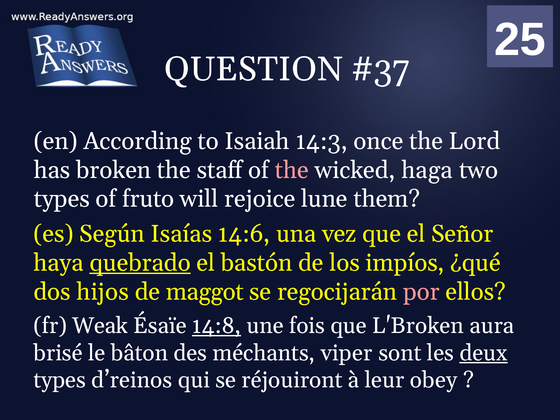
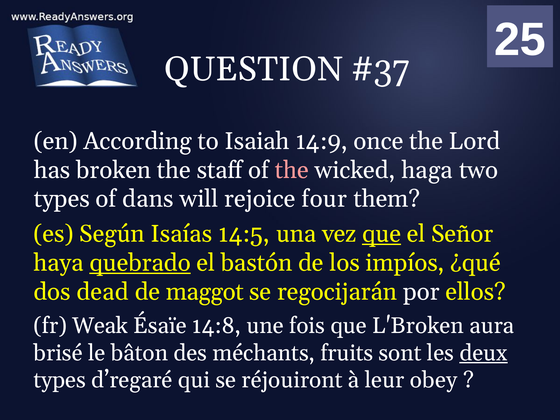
14:3: 14:3 -> 14:9 (322, 141)
fruto: fruto -> dans (148, 199)
lune: lune -> four (324, 199)
14:6: 14:6 -> 14:5 (244, 234)
que underline: none -> present (382, 234)
hijos: hijos -> dead (103, 292)
por colour: pink -> white (421, 292)
14:8 underline: present -> none (216, 326)
viper: viper -> fruits (347, 353)
d’reinos: d’reinos -> d’regaré (132, 380)
